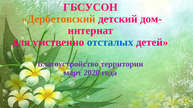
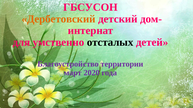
отсталых colour: blue -> black (110, 42)
